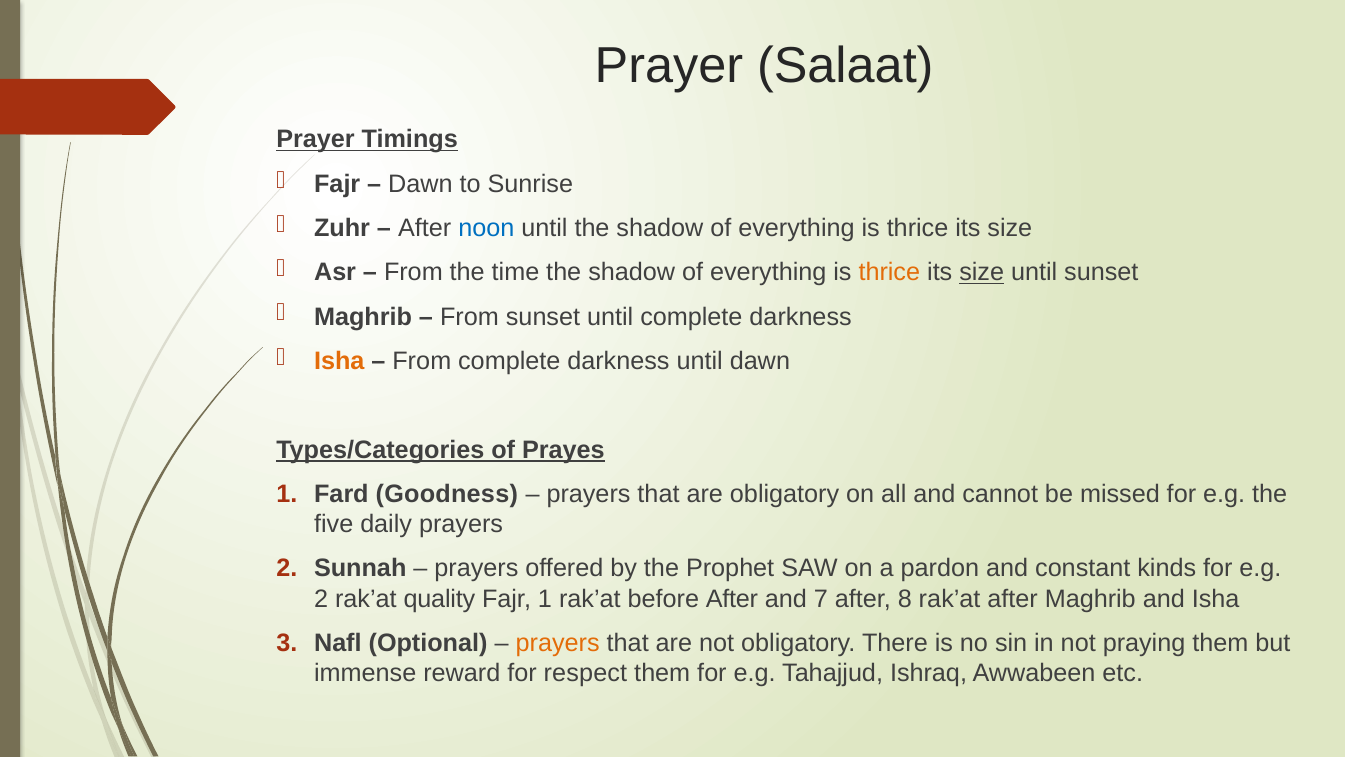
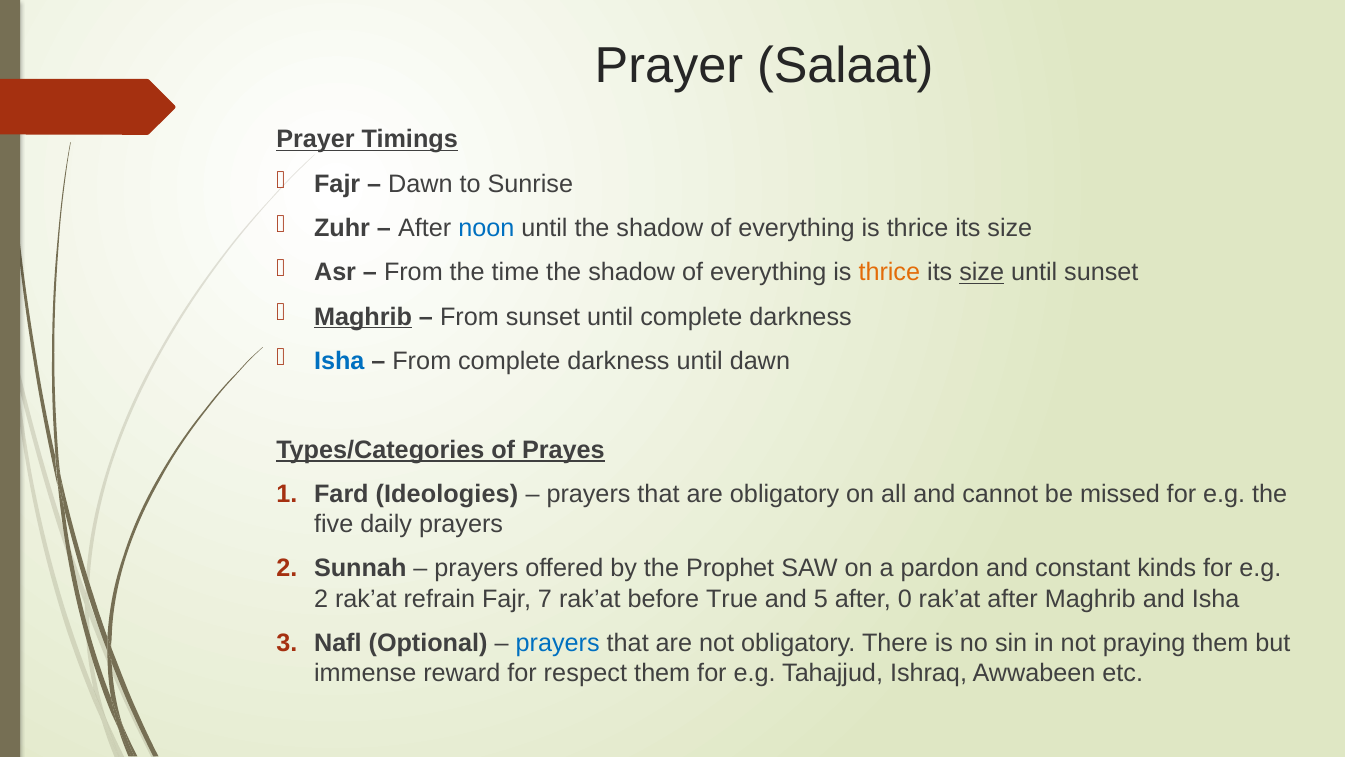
Maghrib underline: none -> present (363, 317)
Isha colour: orange -> blue (339, 361)
Goodness: Goodness -> Ideologies (447, 494)
quality: quality -> refrain (439, 599)
Fajr 1: 1 -> 7 (545, 599)
before After: After -> True (732, 599)
7: 7 -> 5 (821, 599)
8: 8 -> 0 (905, 599)
prayers colour: orange -> blue (558, 643)
